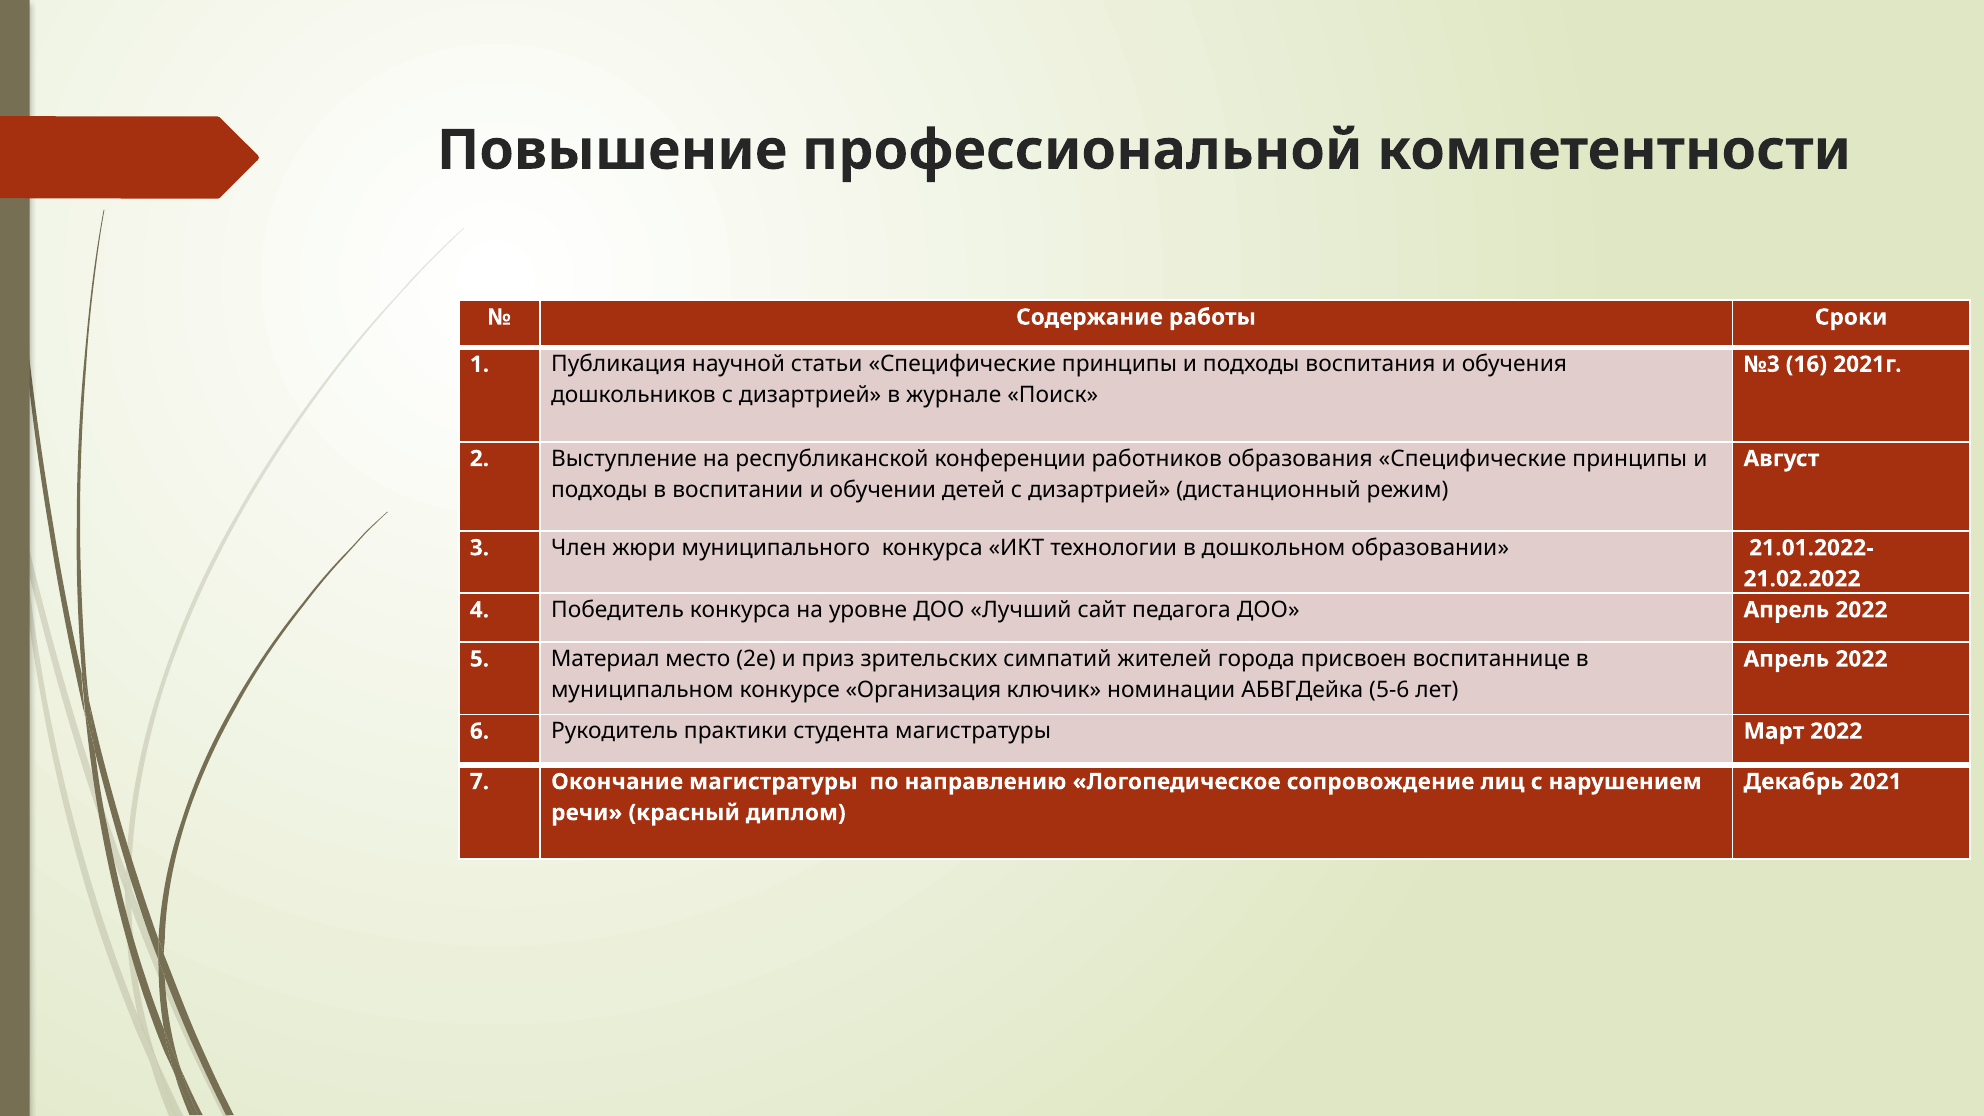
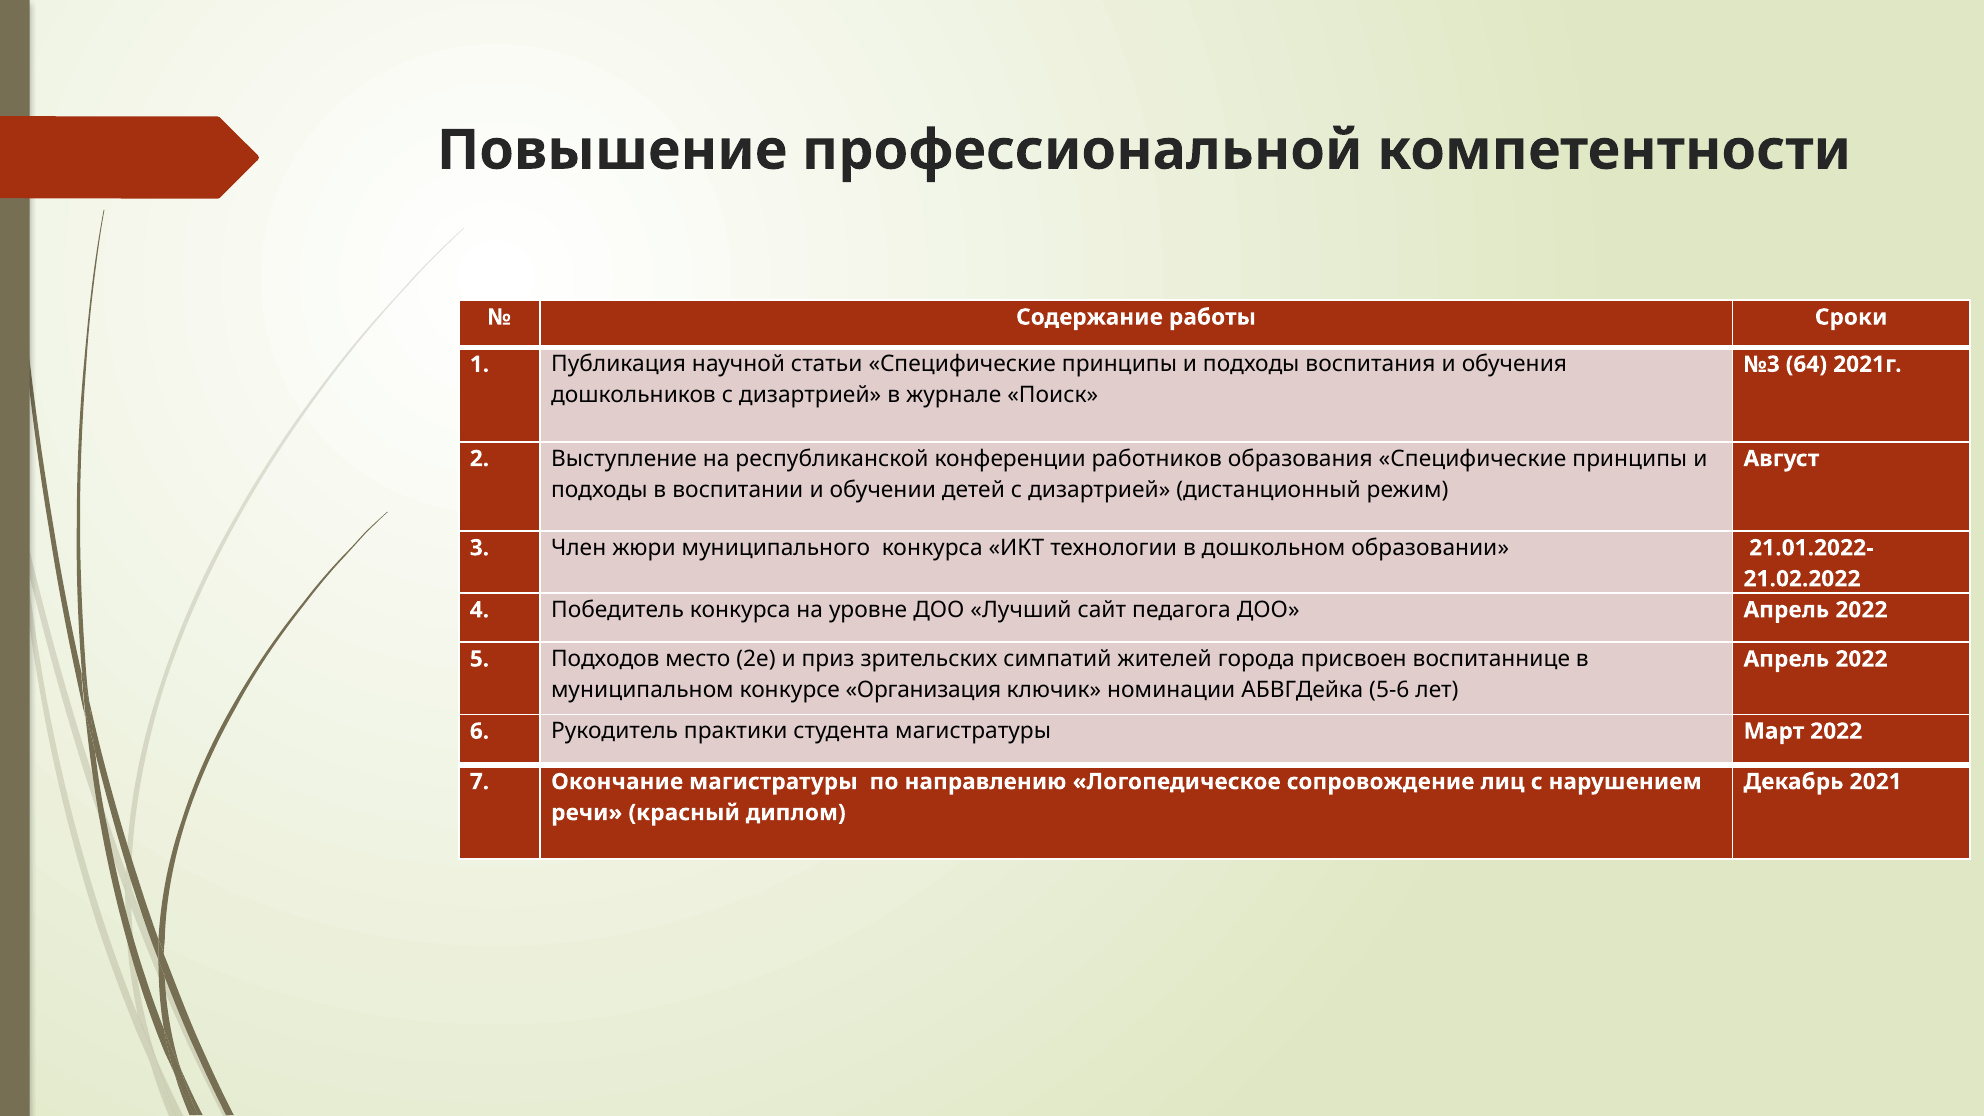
16: 16 -> 64 (1806, 364)
Материал: Материал -> Подходов (605, 659)
